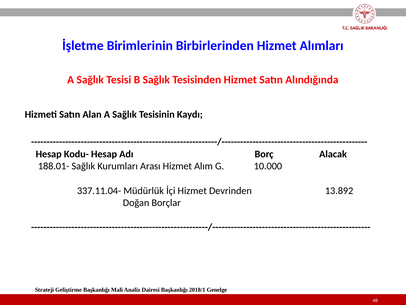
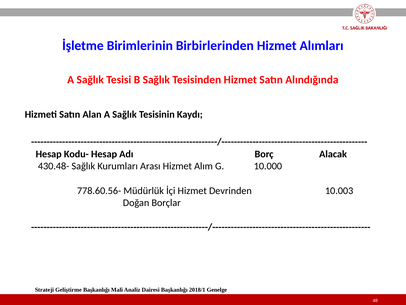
188.01-: 188.01- -> 430.48- (54, 166)
337.11.04-: 337.11.04- -> 778.60.56- (99, 190)
13.892: 13.892 -> 10.003 (339, 190)
